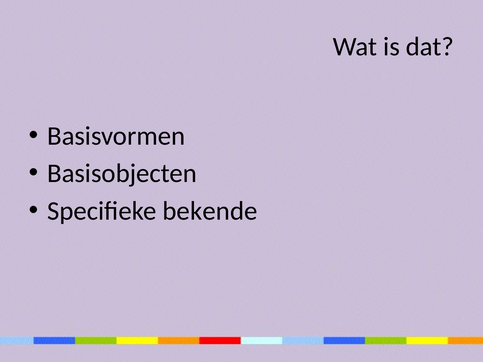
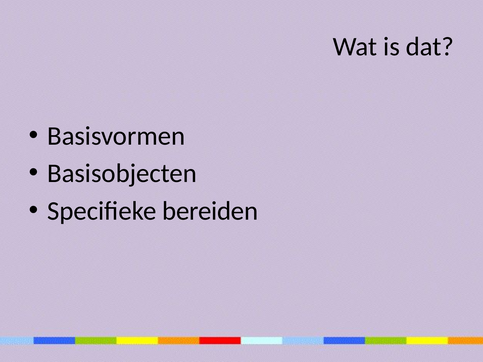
bekende: bekende -> bereiden (210, 211)
